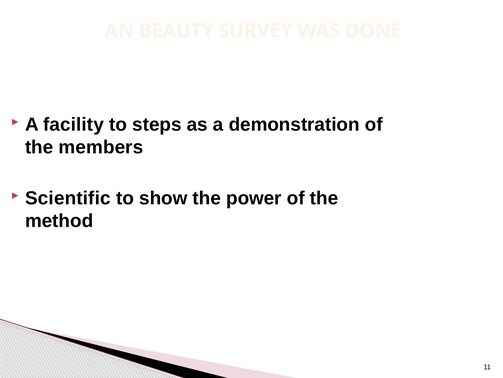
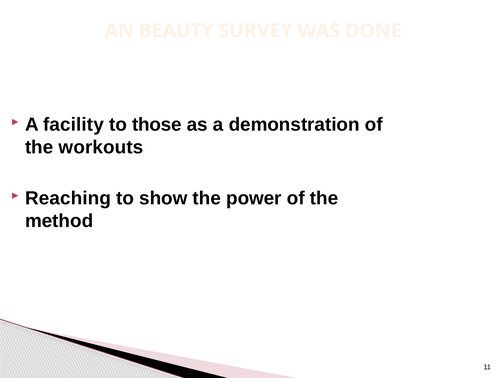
steps: steps -> those (157, 124)
members: members -> workouts (101, 147)
Scientific: Scientific -> Reaching (68, 198)
